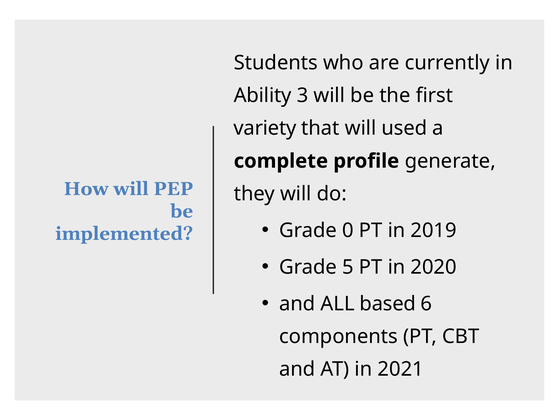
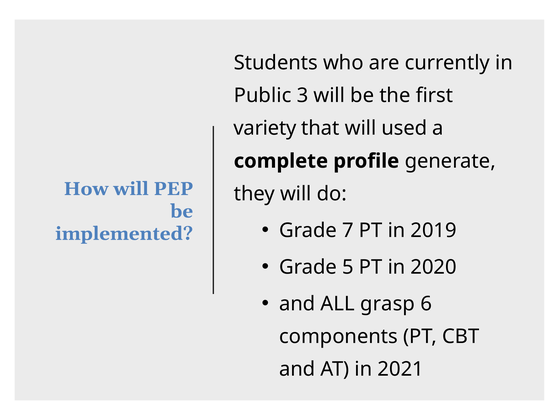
Ability: Ability -> Public (263, 95)
0: 0 -> 7 (348, 230)
based: based -> grasp (388, 303)
